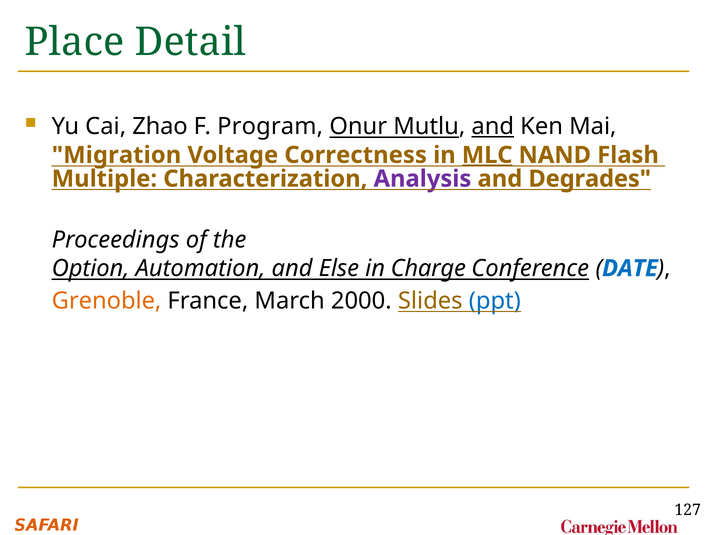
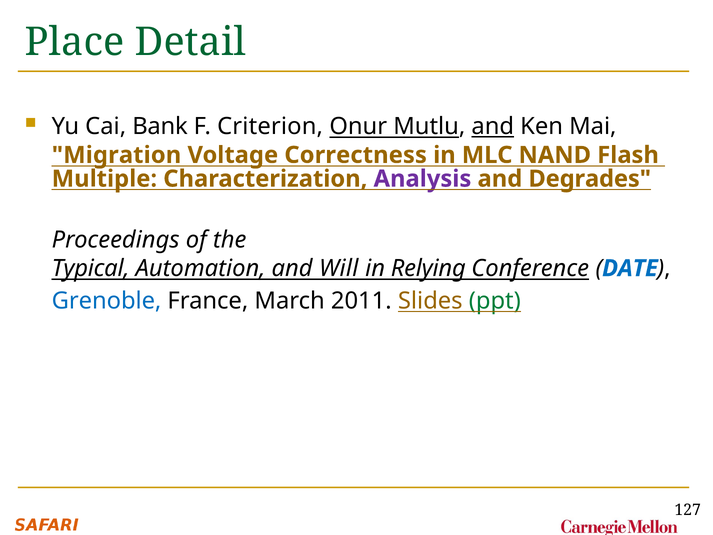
Zhao: Zhao -> Bank (160, 126)
Program: Program -> Criterion (270, 126)
MLC underline: present -> none (487, 155)
Option: Option -> Typical (91, 268)
Else: Else -> Will (339, 268)
Charge: Charge -> Relying (428, 268)
Grenoble colour: orange -> blue (107, 301)
2000: 2000 -> 2011 (361, 301)
ppt colour: blue -> green (495, 301)
